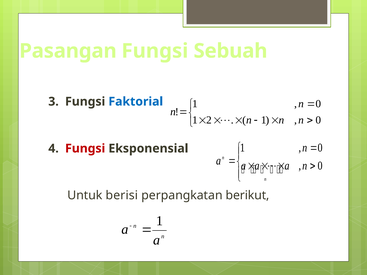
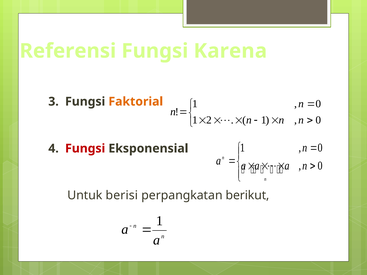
Pasangan: Pasangan -> Referensi (68, 51)
Sebuah: Sebuah -> Karena (230, 51)
Faktorial colour: blue -> orange (136, 102)
